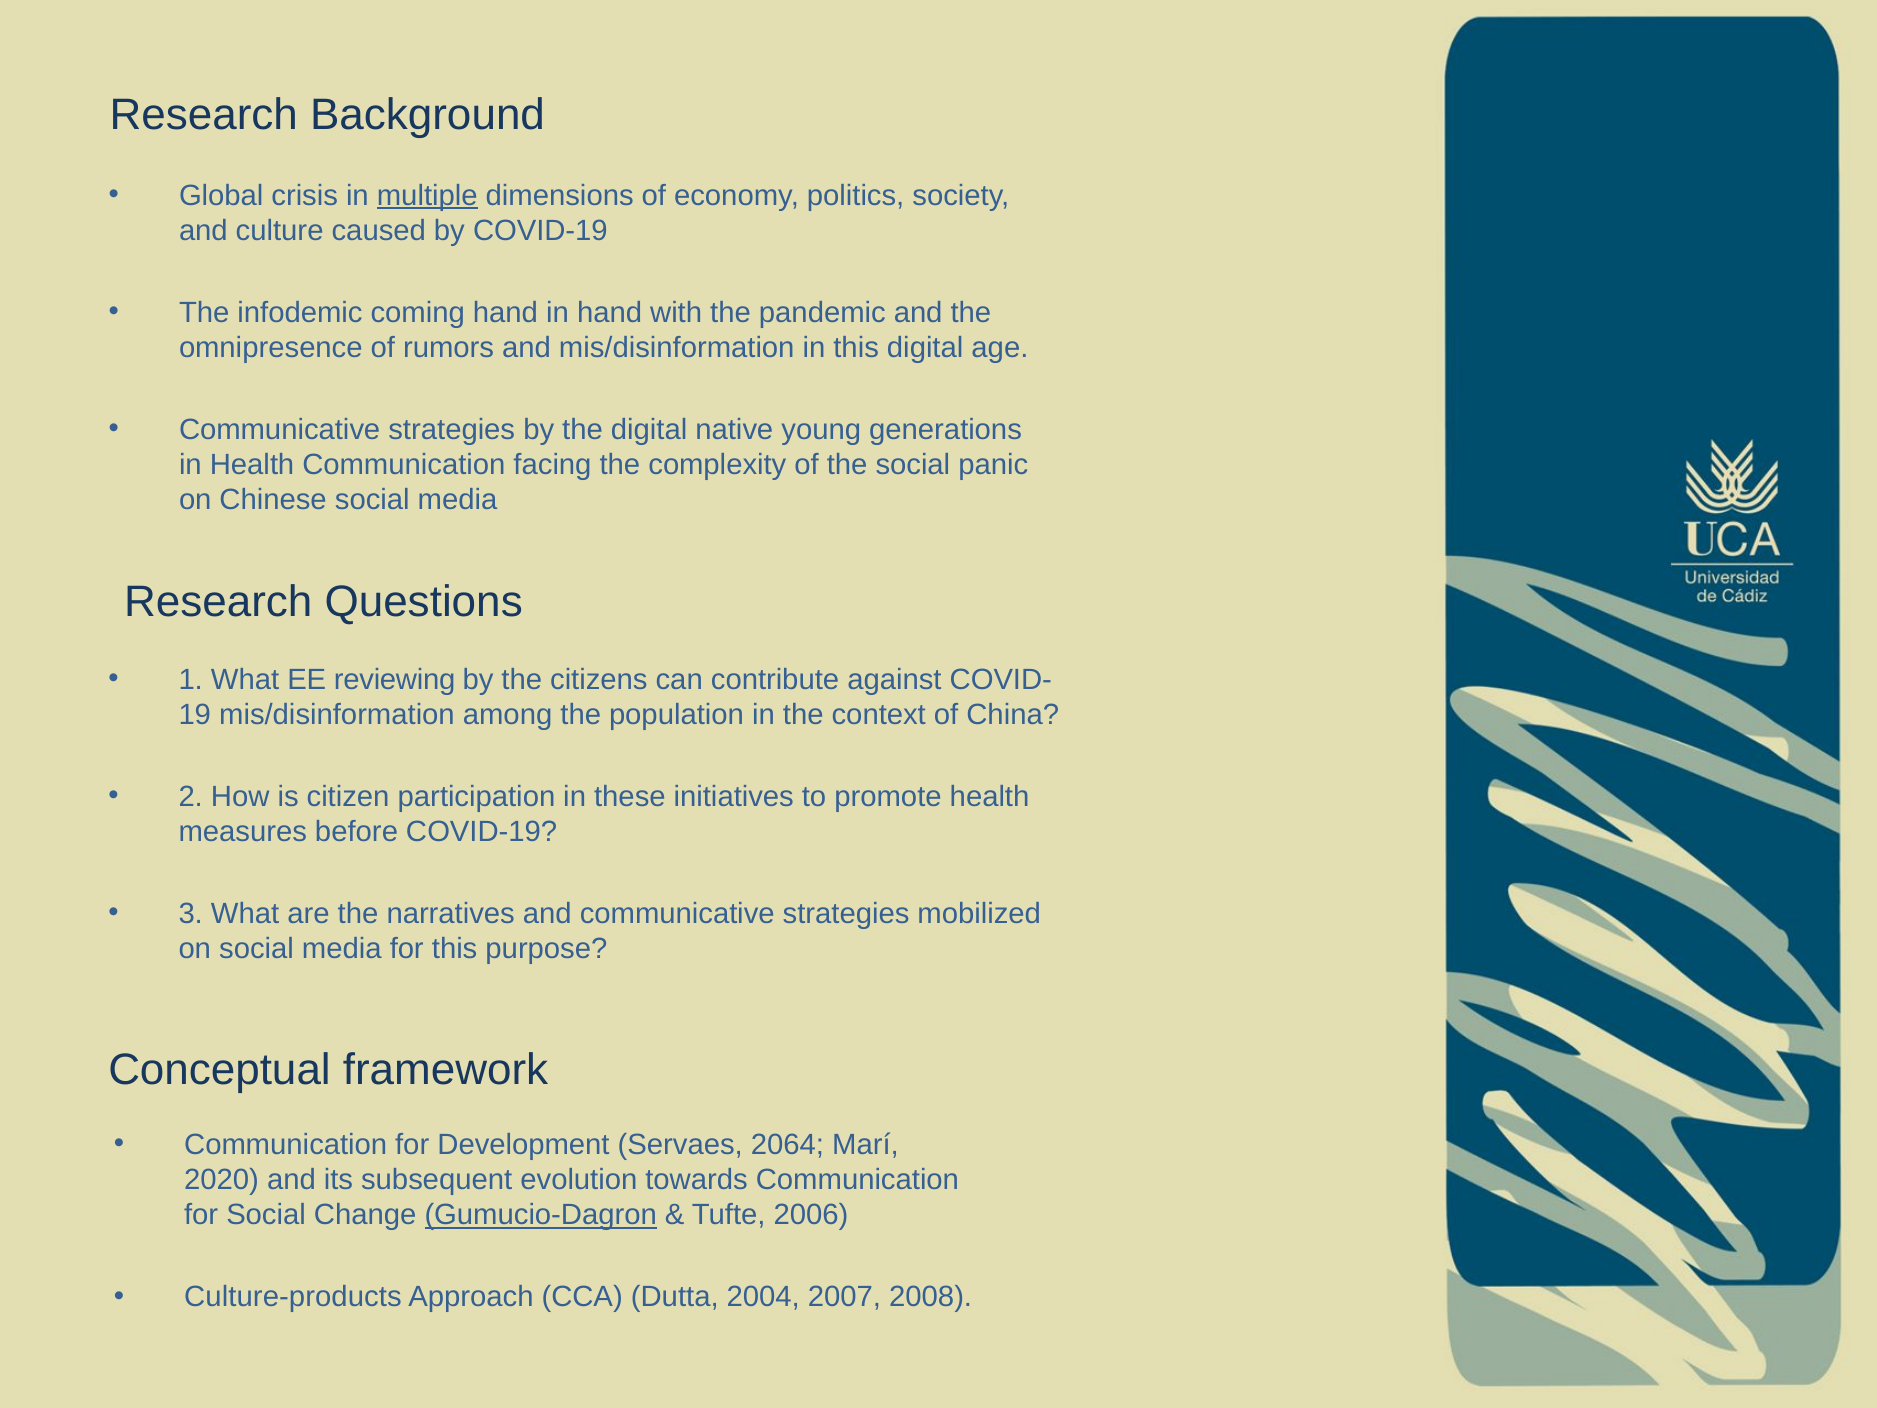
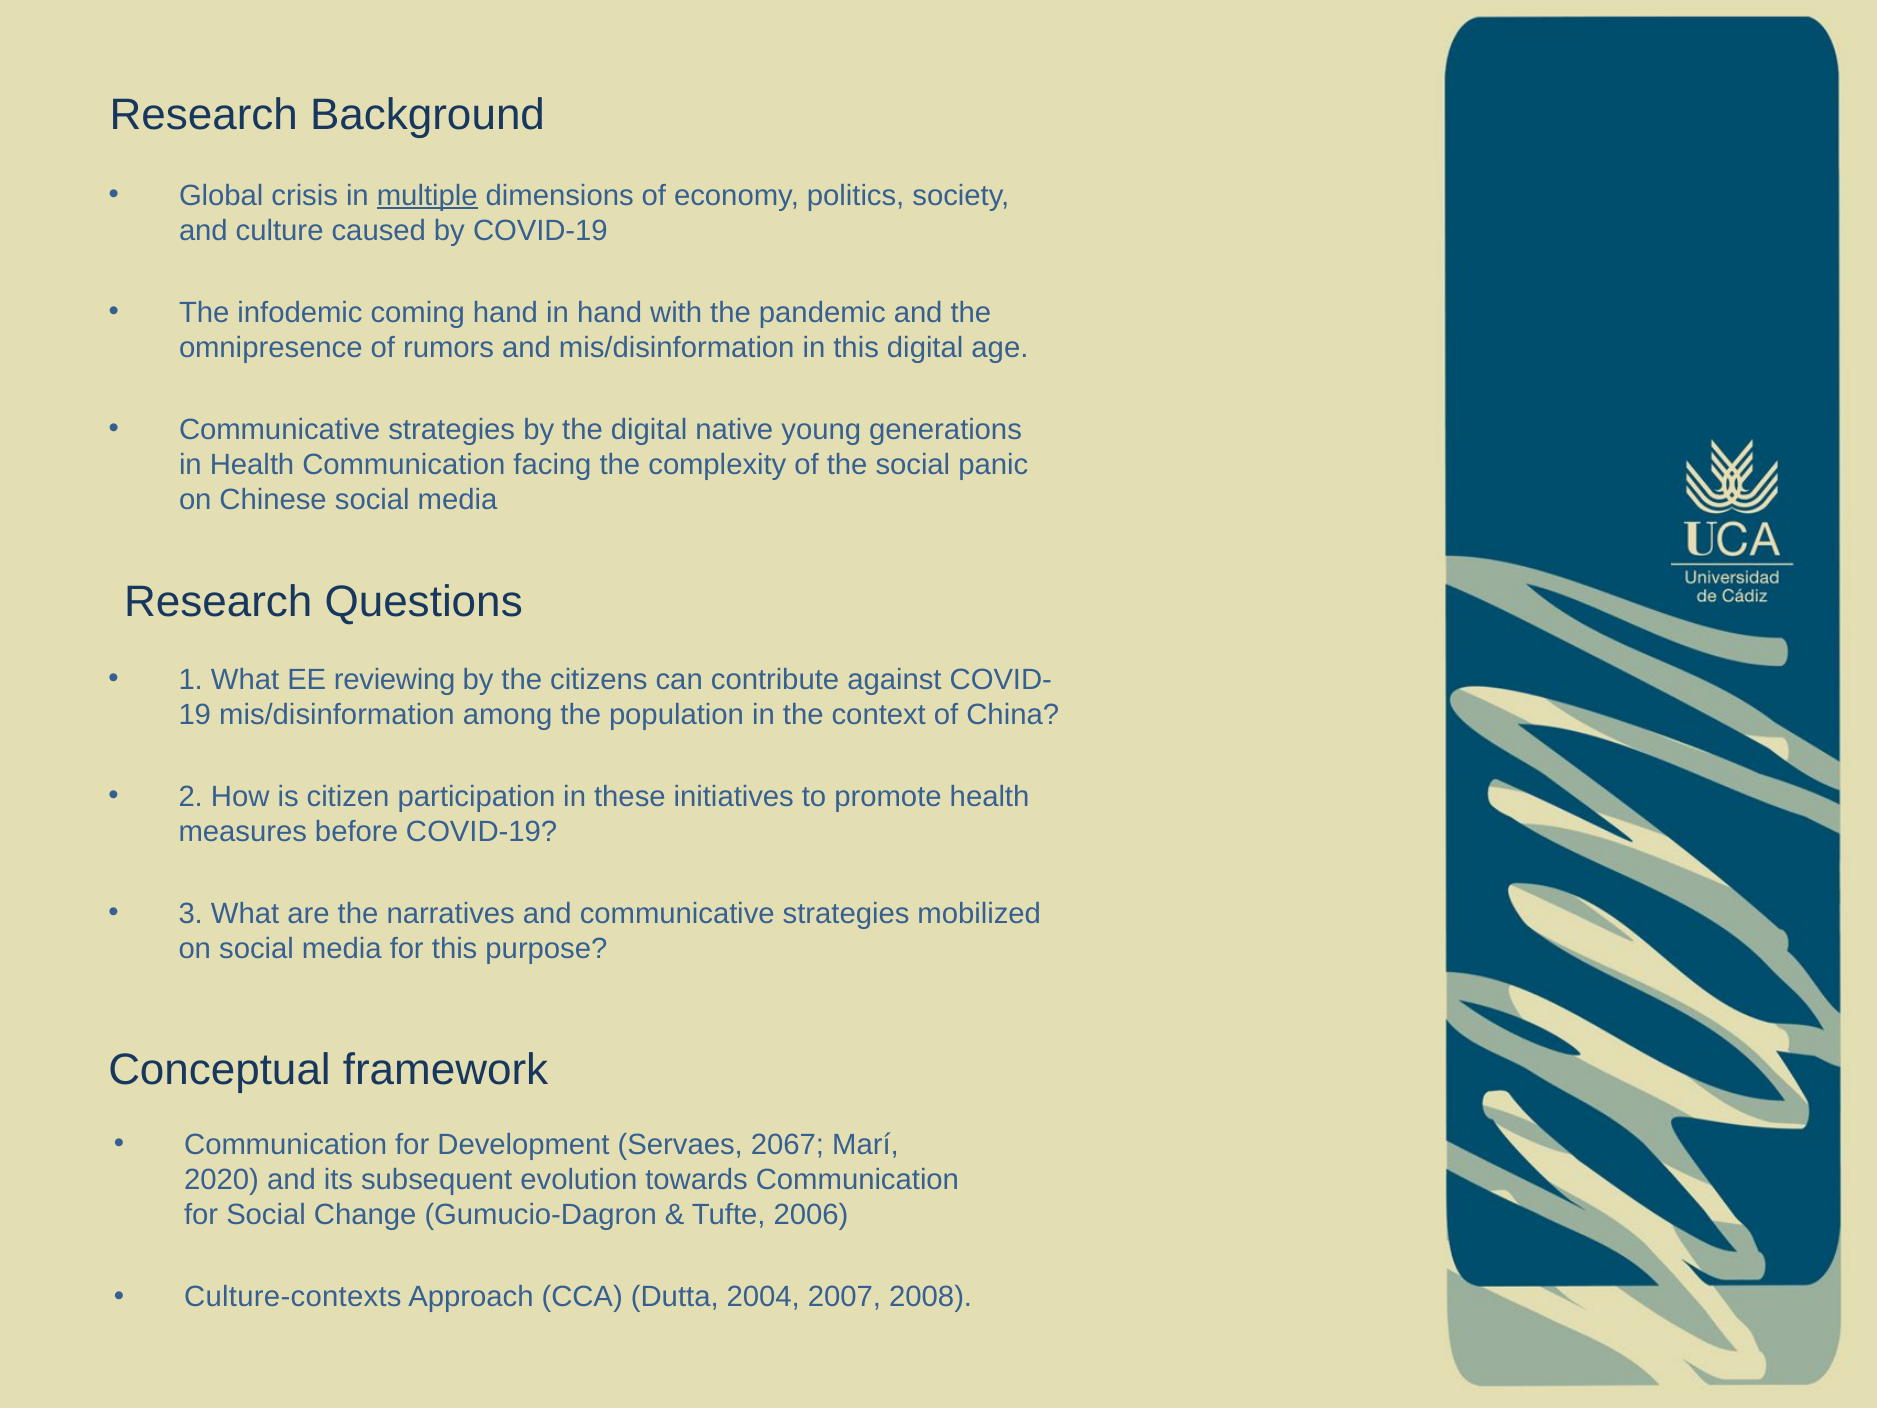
2064: 2064 -> 2067 (787, 1145)
Gumucio-Dagron underline: present -> none (541, 1216)
Culture-products: Culture-products -> Culture-contexts (293, 1298)
